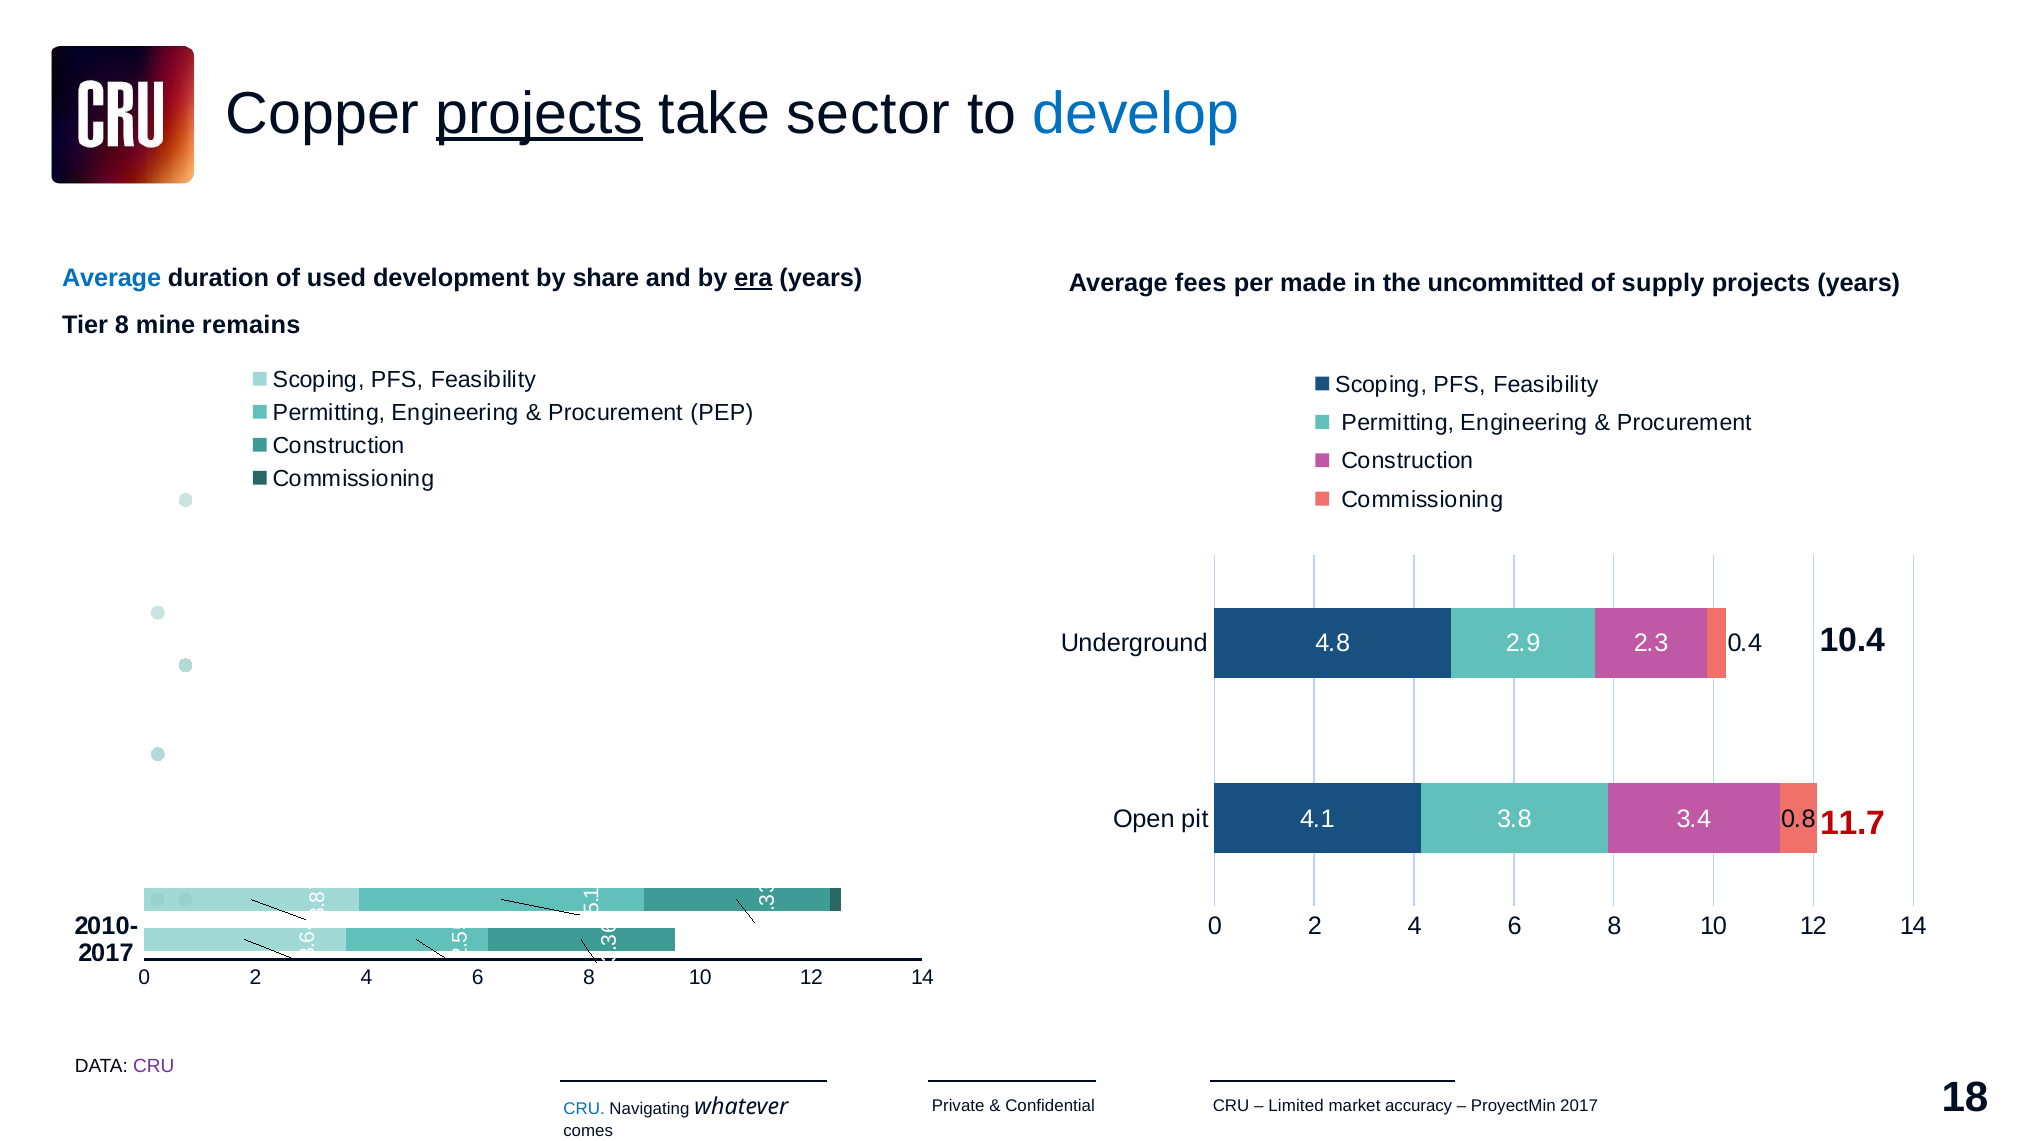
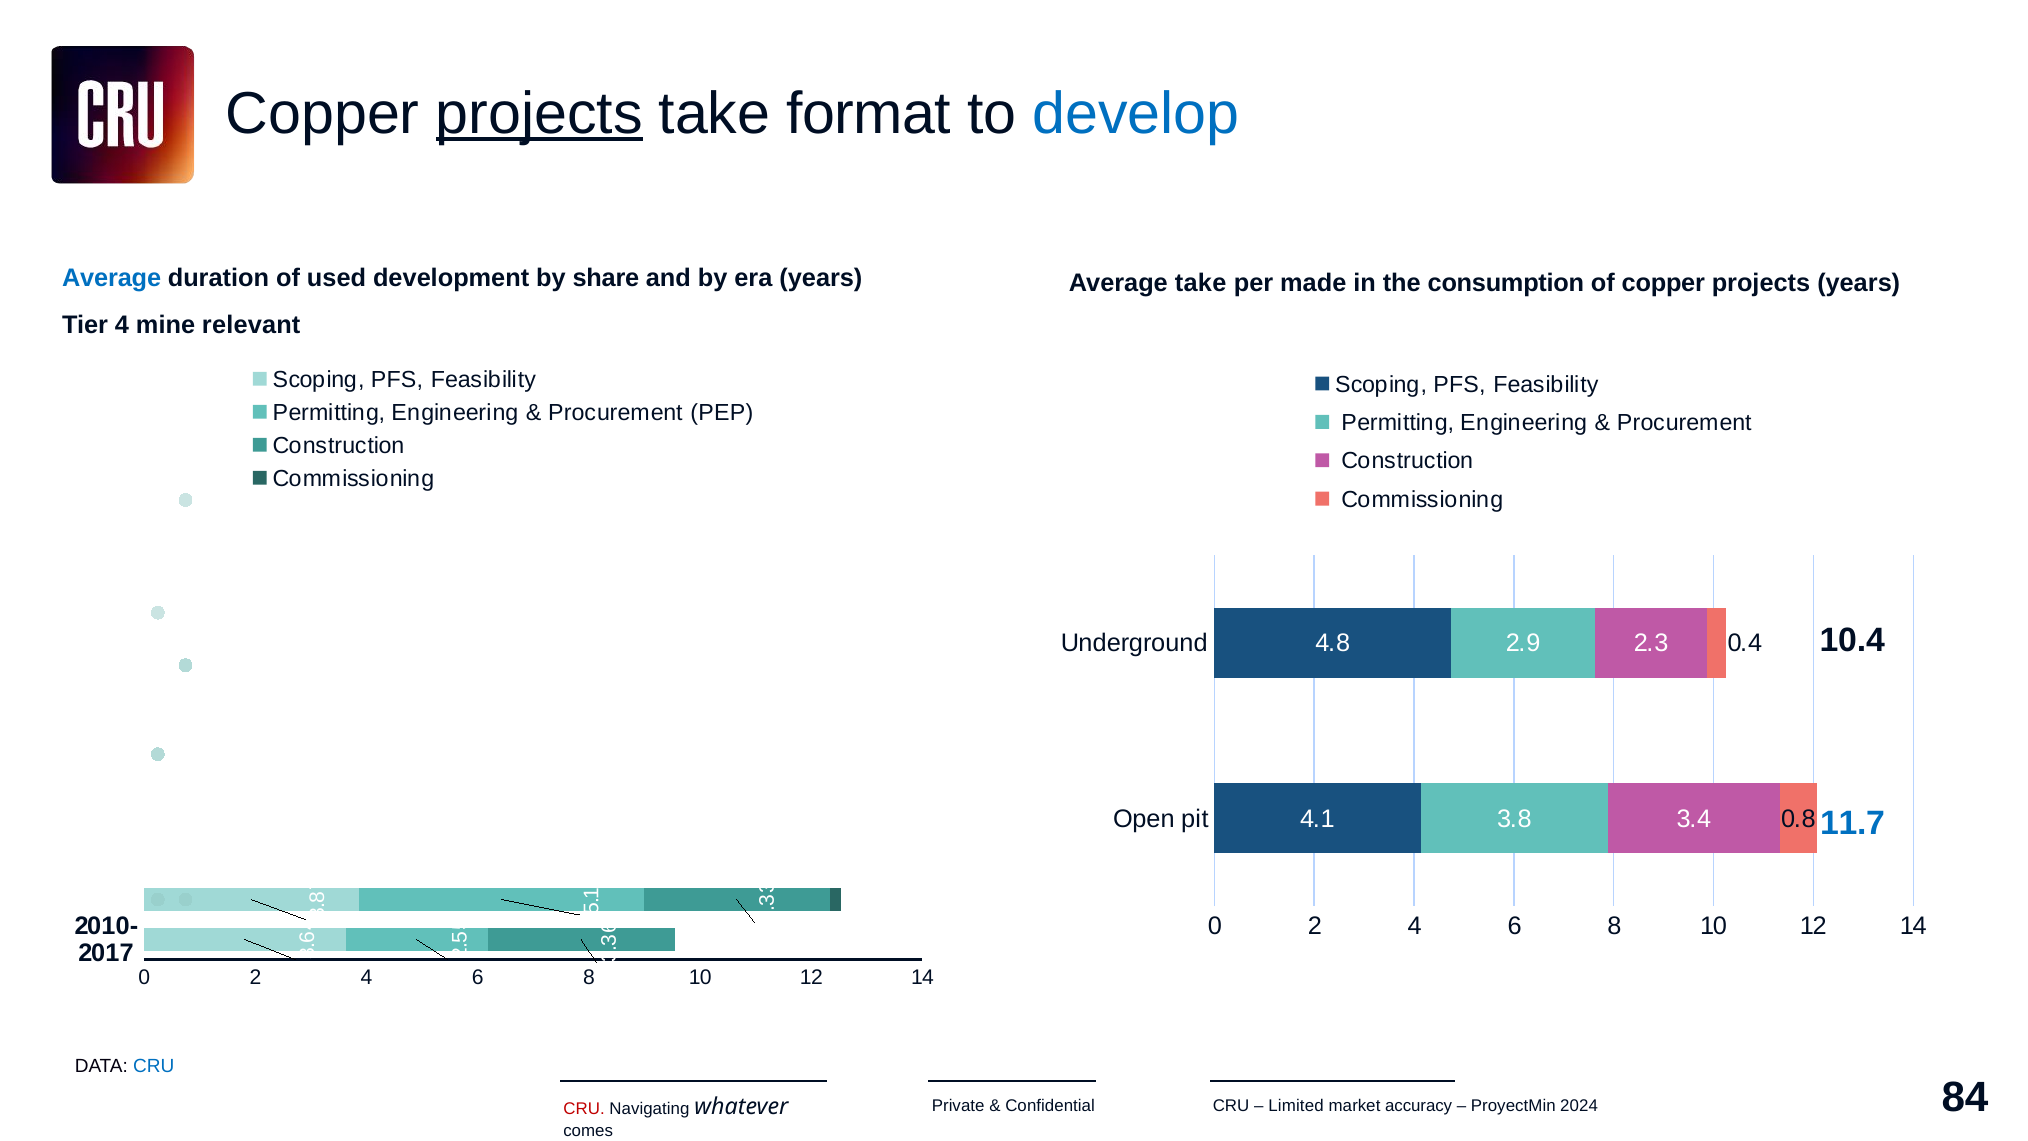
sector: sector -> format (869, 114)
era underline: present -> none (753, 278)
Average fees: fees -> take (1201, 283)
uncommitted: uncommitted -> consumption (1506, 283)
of supply: supply -> copper (1663, 283)
Tier 8: 8 -> 4 (122, 326)
remains: remains -> relevant (251, 326)
11.7 colour: red -> blue (1852, 823)
CRU colour: purple -> blue (154, 1066)
ProyectMin 2017: 2017 -> 2024 (1579, 1106)
18: 18 -> 84 (1965, 1097)
CRU colour: blue -> red (584, 1109)
